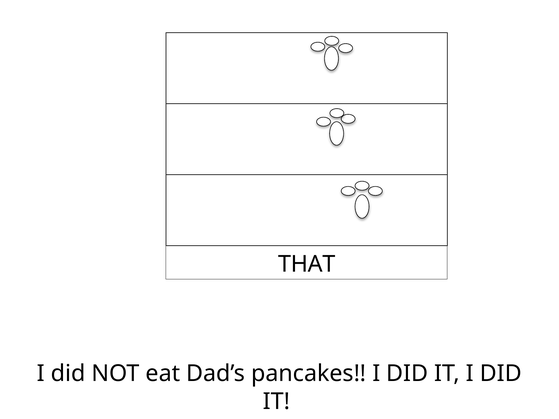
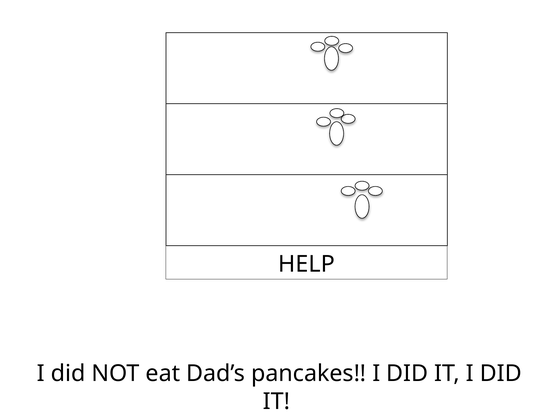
THAT: THAT -> HELP (307, 264)
